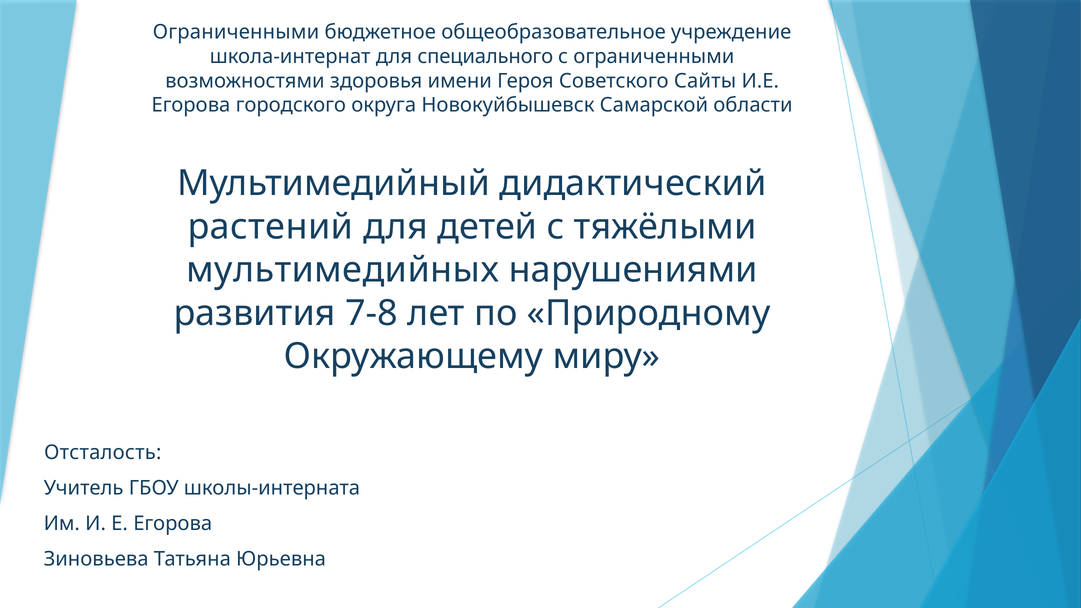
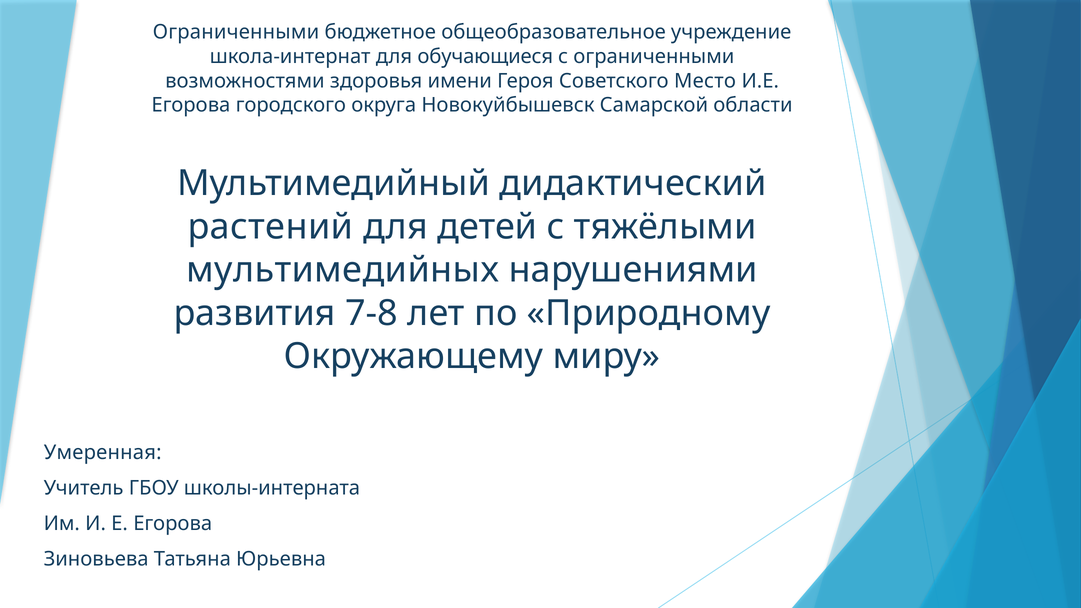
специального: специального -> обучающиеся (485, 57)
Сайты: Сайты -> Место (705, 81)
Отсталость: Отсталость -> Умеренная (103, 453)
